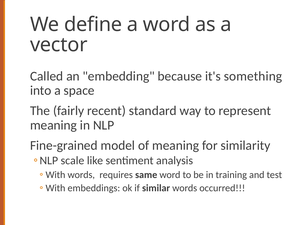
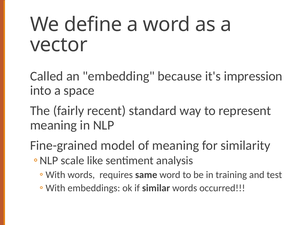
something: something -> impression (253, 76)
